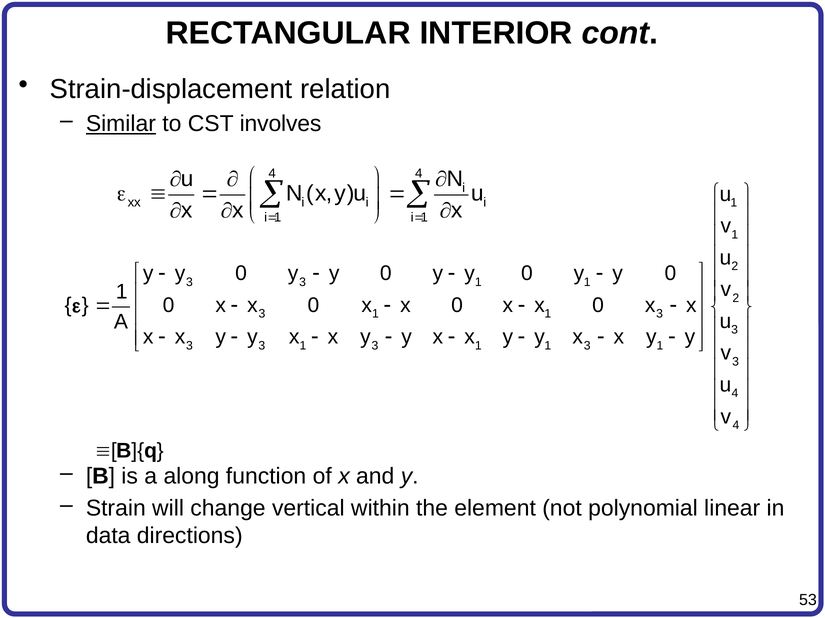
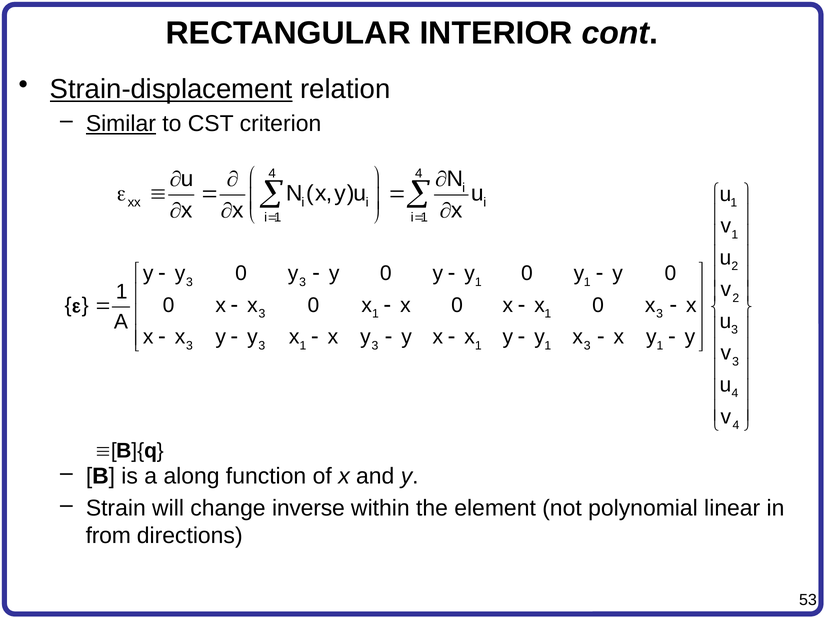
Strain-displacement underline: none -> present (171, 89)
involves: involves -> criterion (280, 124)
vertical: vertical -> inverse (308, 509)
data: data -> from (108, 537)
